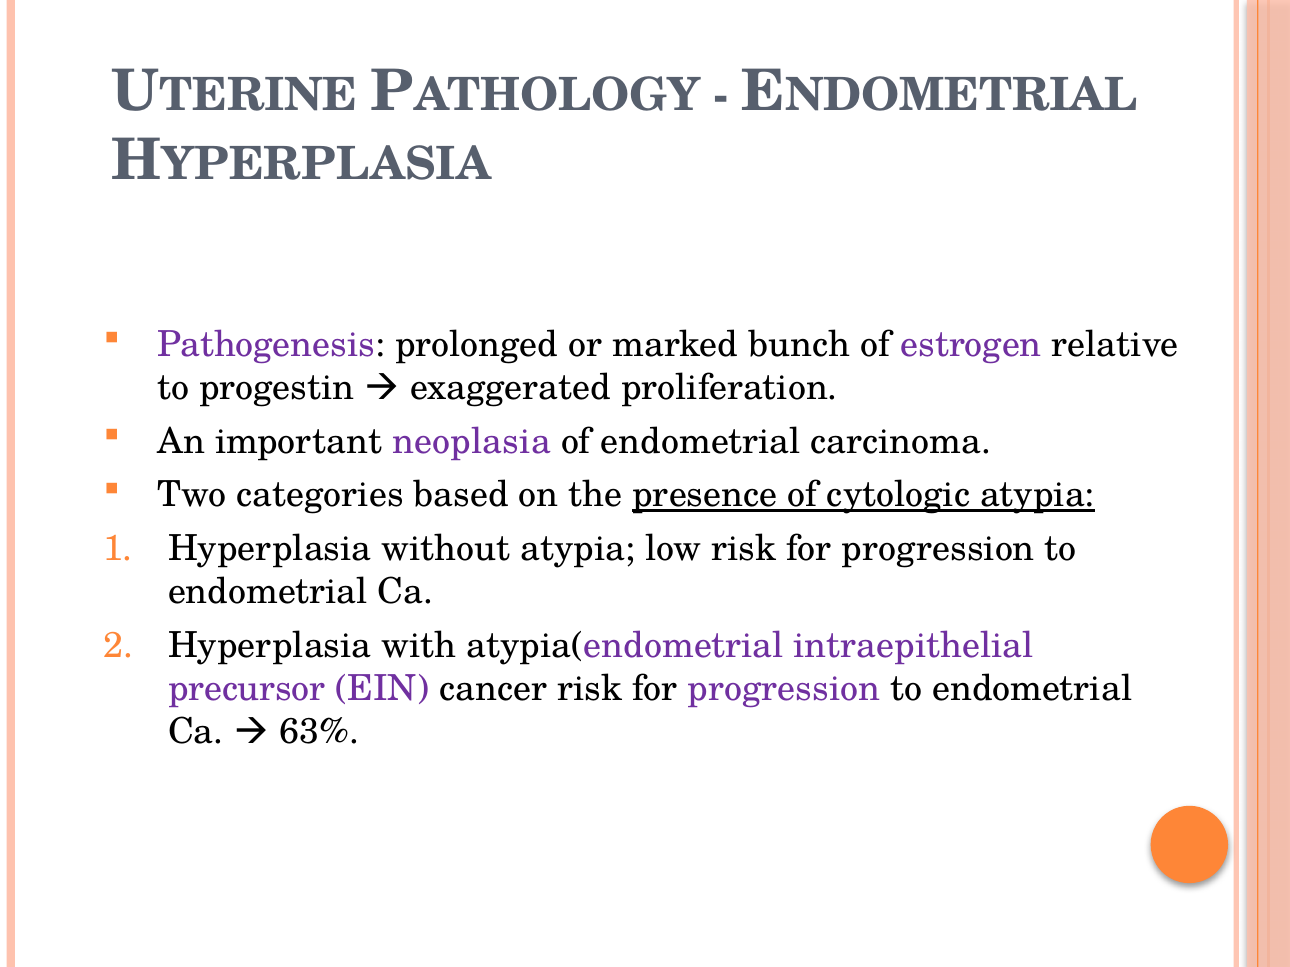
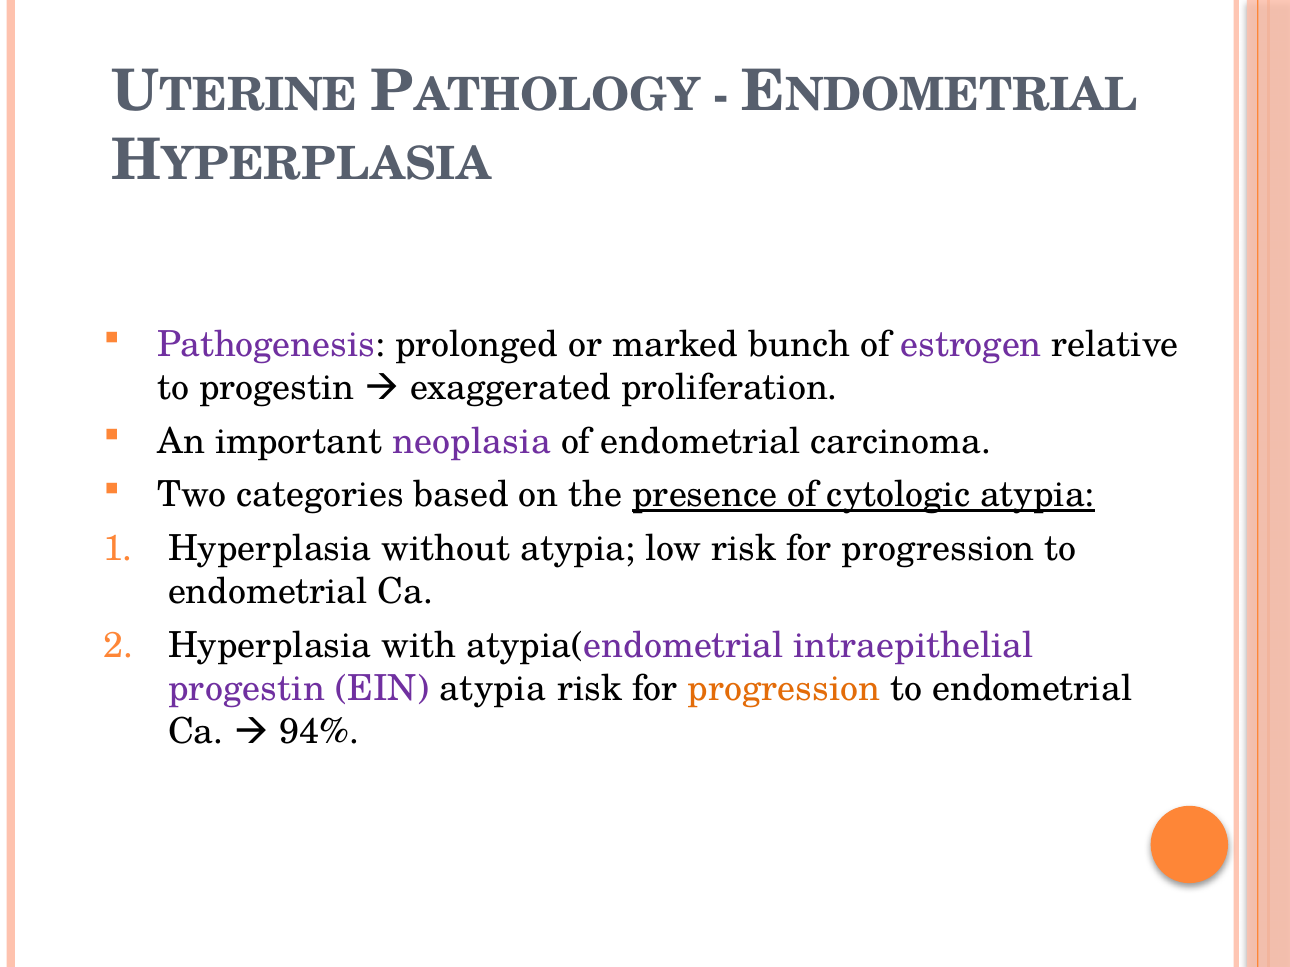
precursor: precursor -> progestin (247, 689)
EIN cancer: cancer -> atypia (493, 689)
progression colour: purple -> orange (784, 689)
63%: 63% -> 94% (320, 732)
